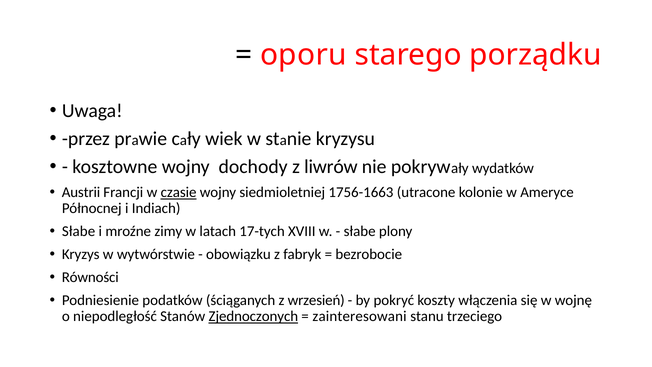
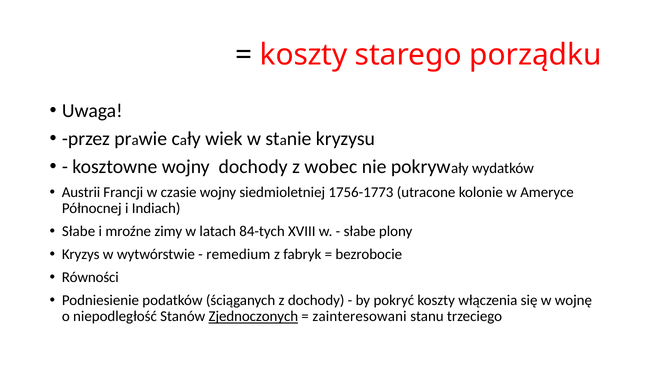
oporu: oporu -> koszty (304, 55)
liwrów: liwrów -> wobec (331, 167)
czasie underline: present -> none (179, 192)
1756-1663: 1756-1663 -> 1756-1773 (361, 192)
17-tych: 17-tych -> 84-tych (262, 231)
obowiązku: obowiązku -> remedium (238, 254)
z wrzesień: wrzesień -> dochody (316, 300)
